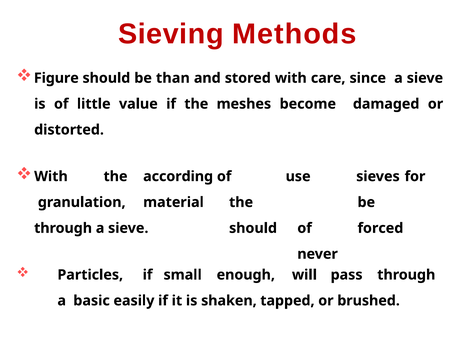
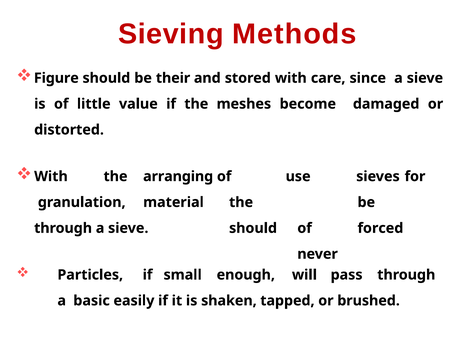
than: than -> their (173, 78)
according: according -> arranging (178, 176)
